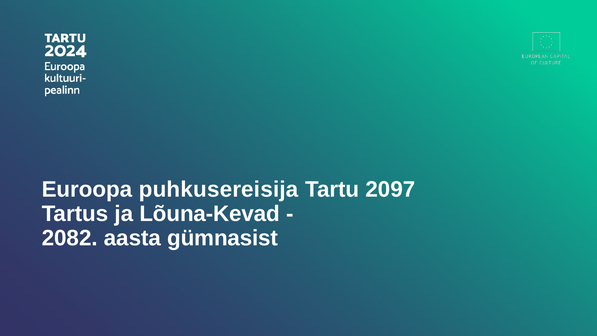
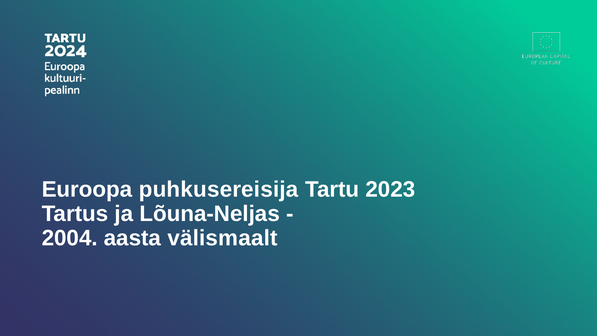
2097: 2097 -> 2023 (390, 189)
Lõuna-Kevad: Lõuna-Kevad -> Lõuna-Neljas (210, 214)
2082: 2082 -> 2004 (70, 238)
gümnasist: gümnasist -> välismaalt (222, 238)
